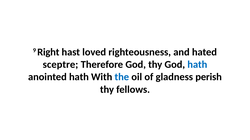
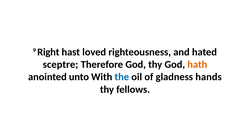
hath colour: blue -> orange (197, 65)
anointed hath: hath -> unto (79, 77)
perish: perish -> hands (209, 77)
